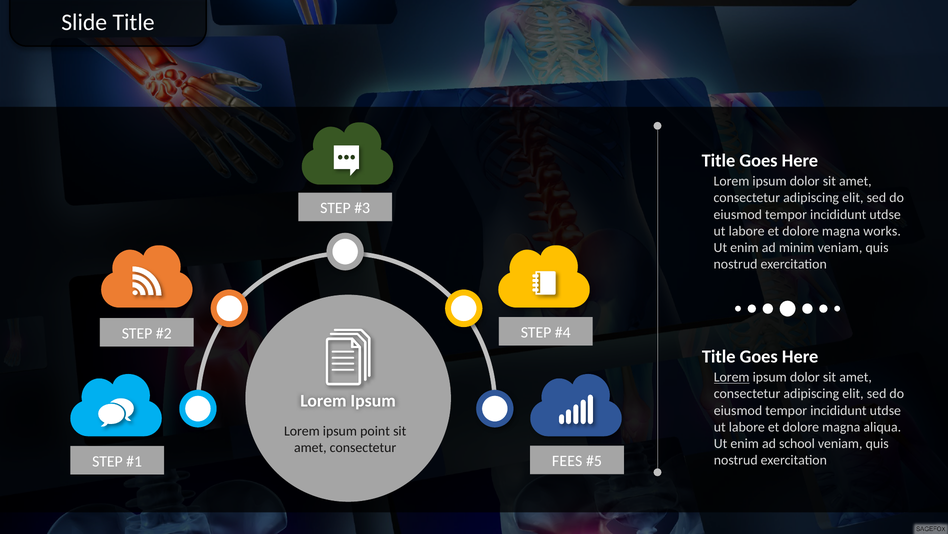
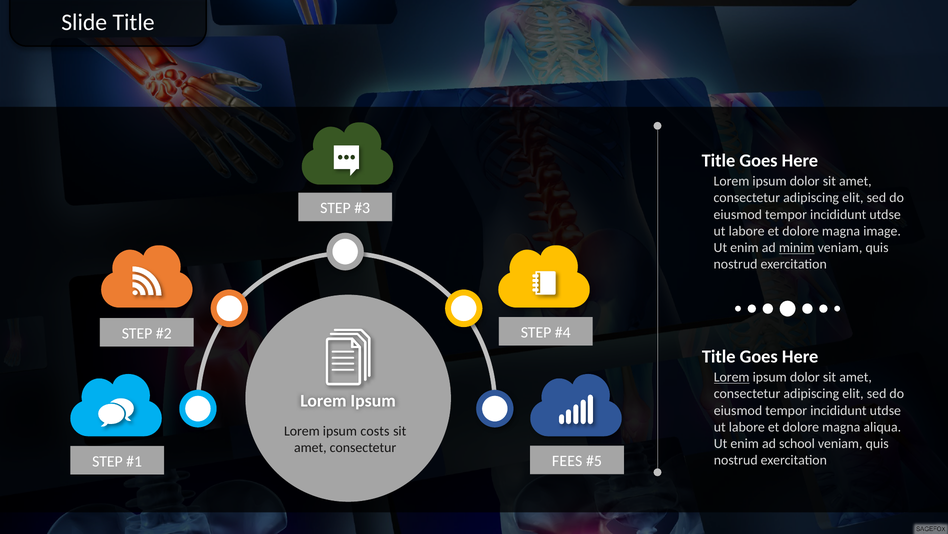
works: works -> image (882, 231)
minim underline: none -> present (797, 247)
point: point -> costs (375, 431)
